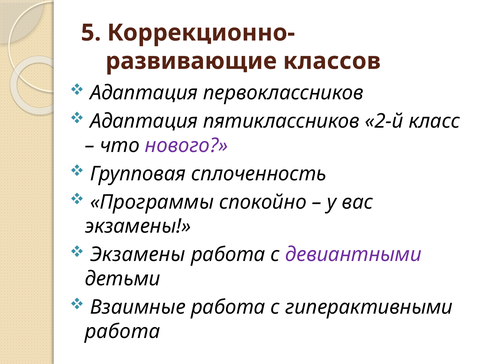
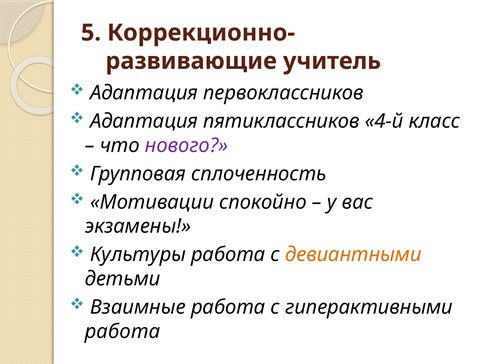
классов: классов -> учитель (332, 61)
2-й: 2-й -> 4-й (384, 121)
Программы: Программы -> Мотивации (152, 202)
Экзамены: Экзамены -> Культуры (138, 254)
девиантными colour: purple -> orange (353, 254)
